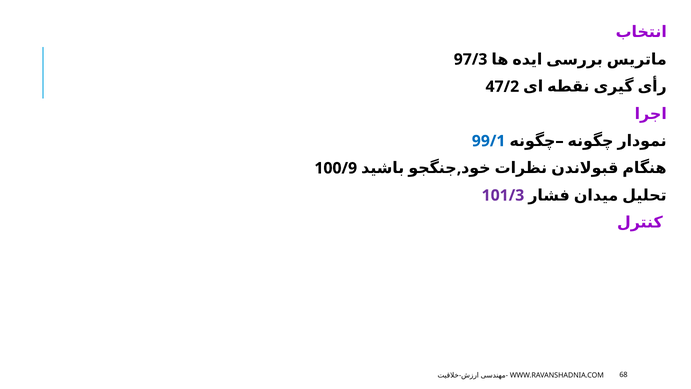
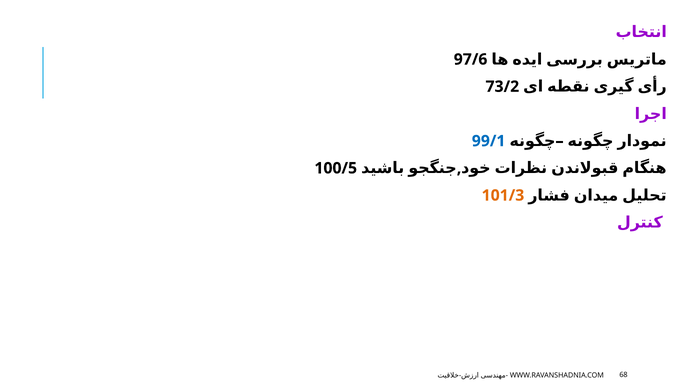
97/3: 97/3 -> 97/6 (471, 59)
47/2: 47/2 -> 73/2 (502, 87)
100/9: 100/9 -> 100/5 (336, 168)
101/3 colour: purple -> orange (503, 195)
